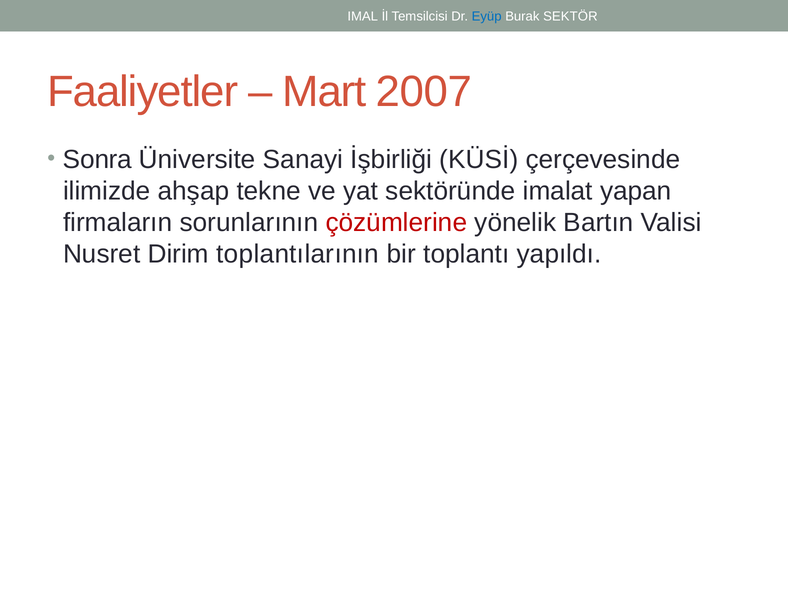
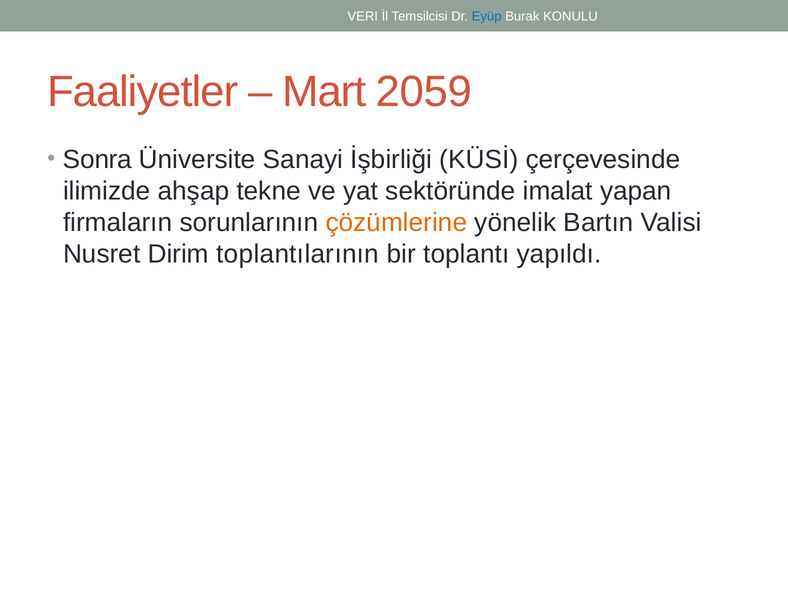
IMAL: IMAL -> VERI (363, 17)
SEKTÖR: SEKTÖR -> KONULU (570, 17)
2007: 2007 -> 2059 (424, 92)
çözümlerine colour: red -> orange (396, 222)
